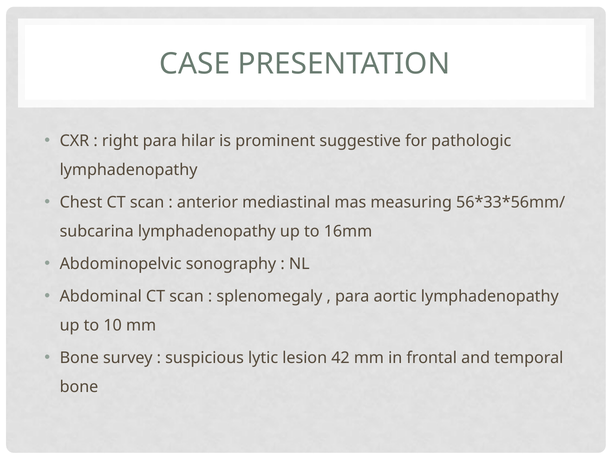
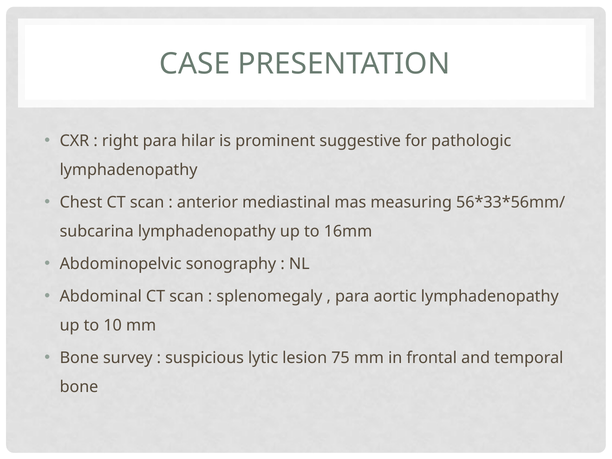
42: 42 -> 75 (340, 358)
